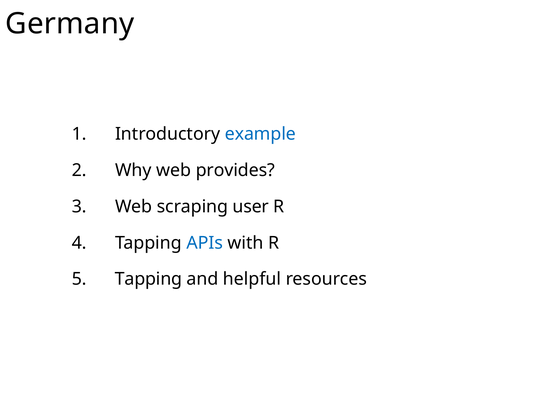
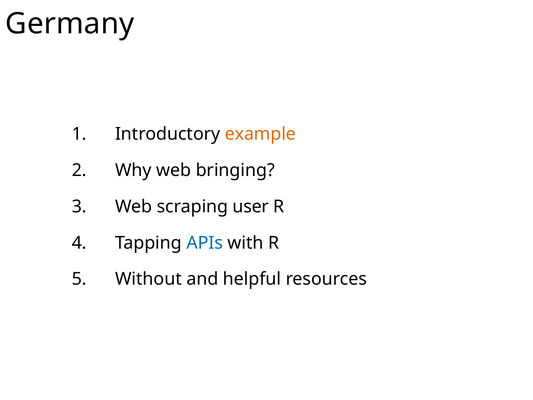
example colour: blue -> orange (260, 134)
provides: provides -> bringing (235, 170)
Tapping: Tapping -> Without (148, 279)
